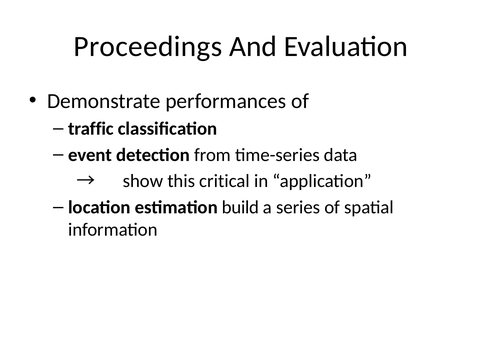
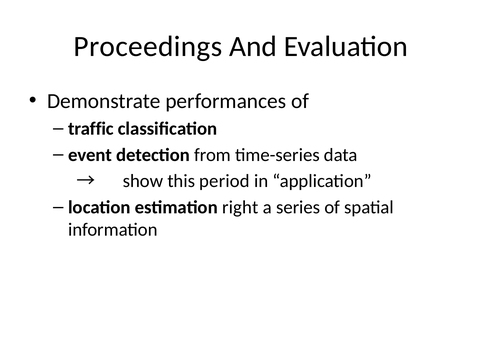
critical: critical -> period (225, 181)
build: build -> right (240, 208)
